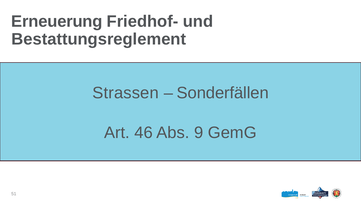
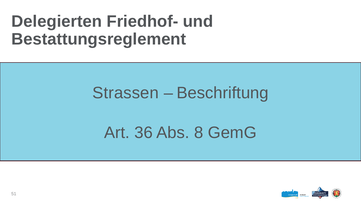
Erneuerung: Erneuerung -> Delegierten (57, 21)
Sonderfällen: Sonderfällen -> Beschriftung (223, 93)
46: 46 -> 36 (144, 133)
9: 9 -> 8 (199, 133)
